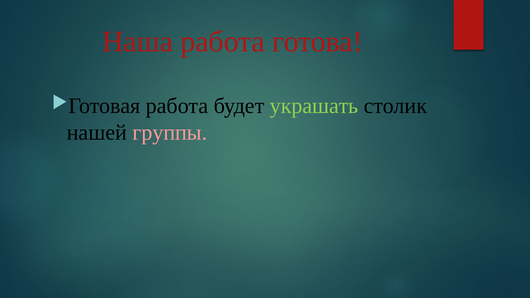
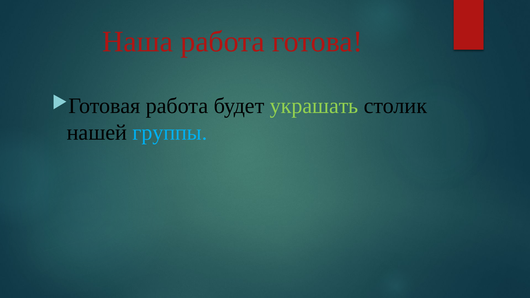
группы colour: pink -> light blue (170, 132)
